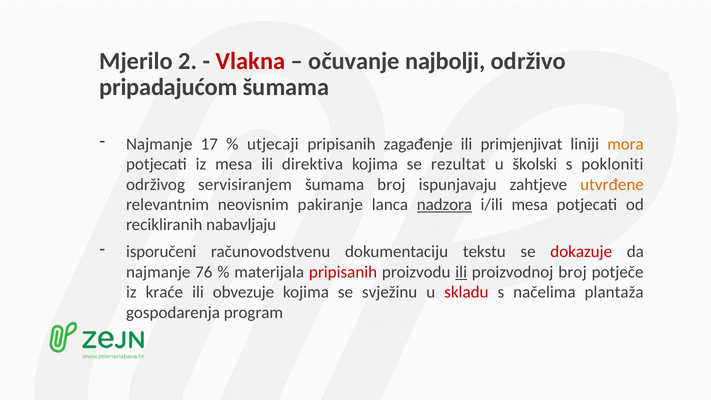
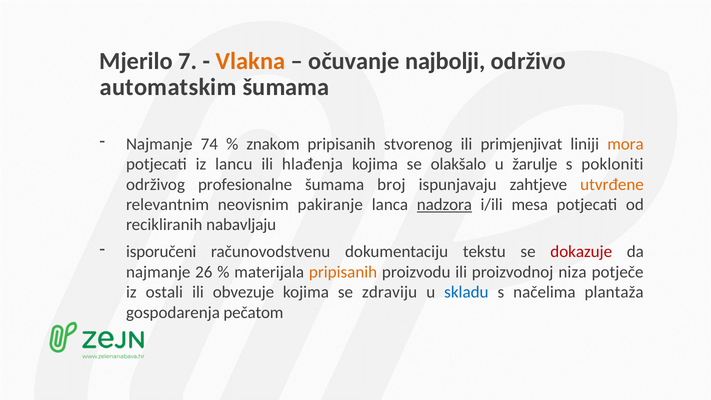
2: 2 -> 7 (188, 61)
Vlakna colour: red -> orange (251, 61)
pripadajućom: pripadajućom -> automatskim (168, 87)
17: 17 -> 74 (209, 144)
utjecaji: utjecaji -> znakom (273, 144)
zagađenje: zagađenje -> stvorenog (418, 144)
iz mesa: mesa -> lancu (234, 164)
direktiva: direktiva -> hlađenja (312, 164)
rezultat: rezultat -> olakšalo (458, 164)
školski: školski -> žarulje (535, 164)
servisiranjem: servisiranjem -> profesionalne (245, 184)
76: 76 -> 26 (204, 272)
pripisanih colour: red -> orange (343, 272)
ili underline: present -> none (461, 272)
proizvodnoj broj: broj -> niza (572, 272)
kraće: kraće -> ostali (164, 292)
svježinu: svježinu -> zdraviju (390, 292)
skladu colour: red -> blue (466, 292)
program: program -> pečatom (253, 312)
